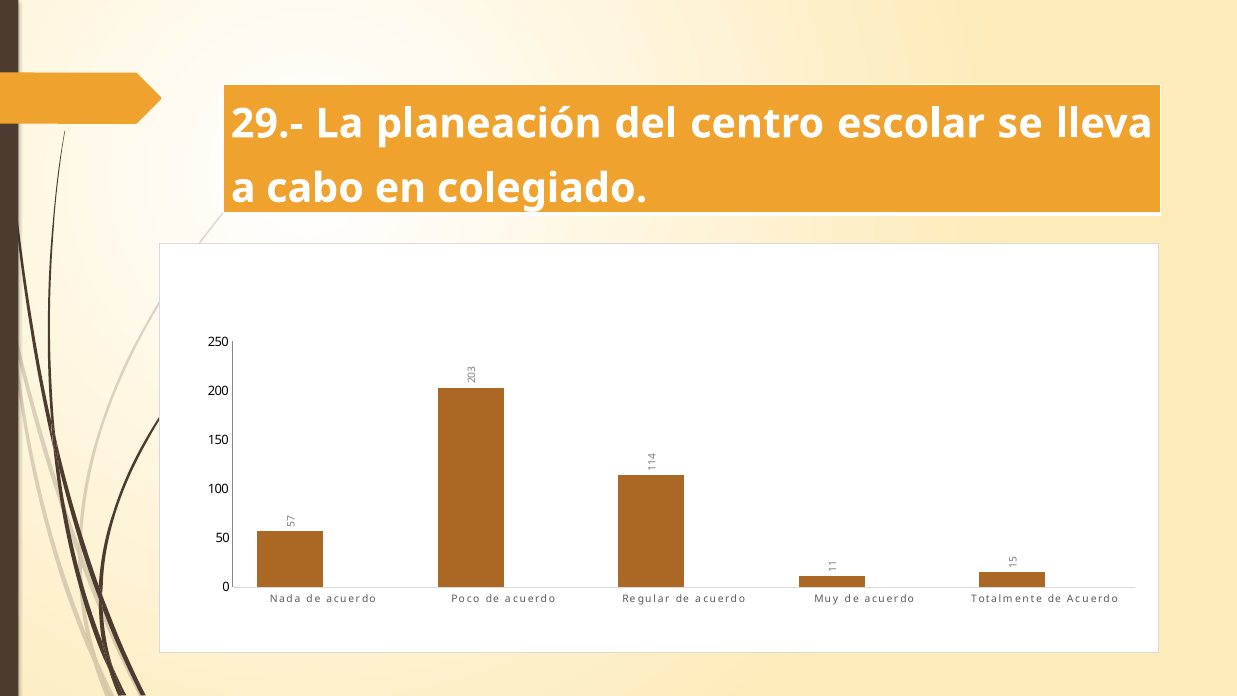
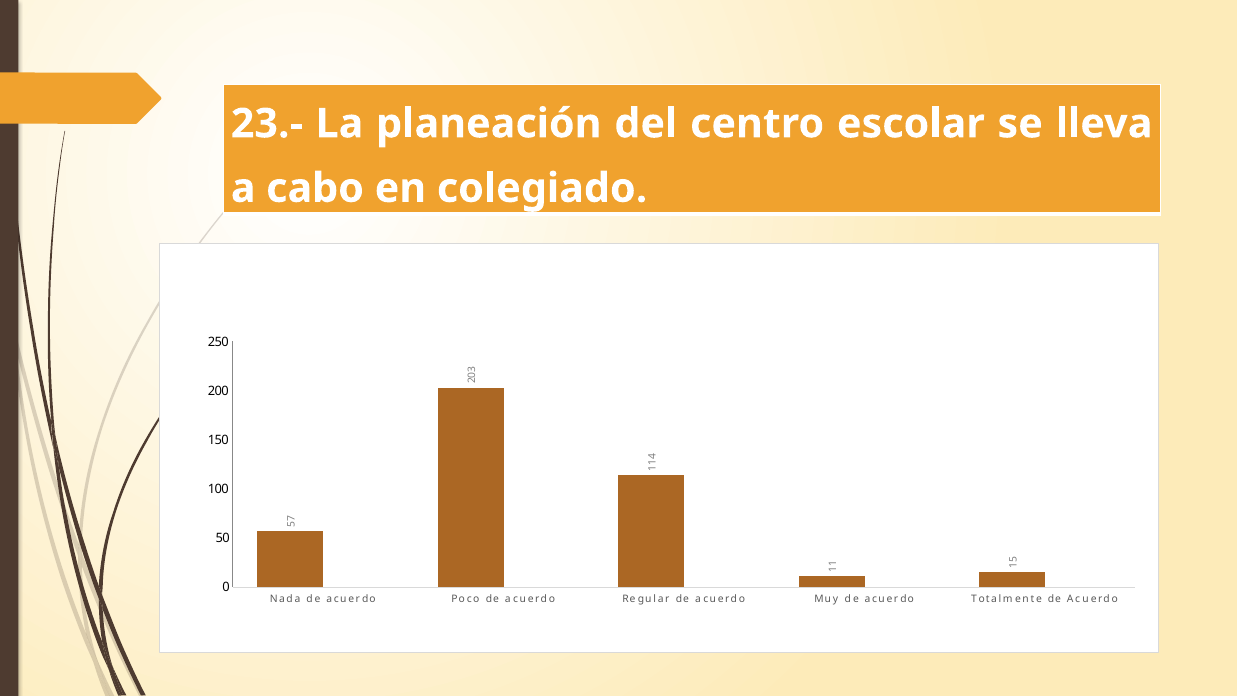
29.-: 29.- -> 23.- (267, 124)
